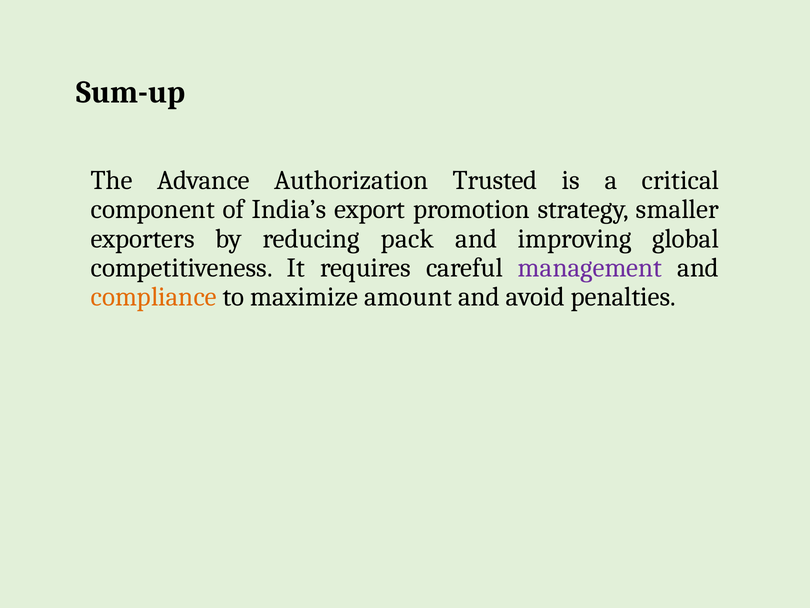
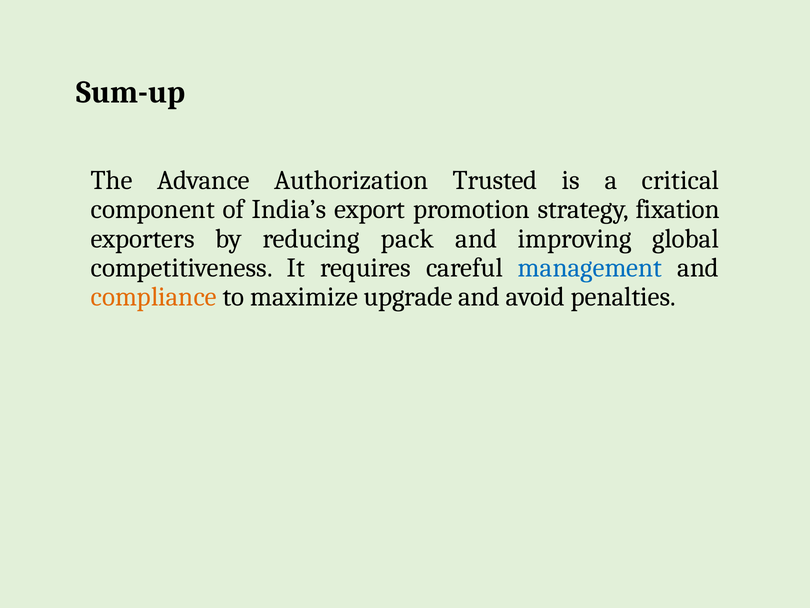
smaller: smaller -> fixation (678, 209)
management colour: purple -> blue (590, 268)
amount: amount -> upgrade (408, 297)
